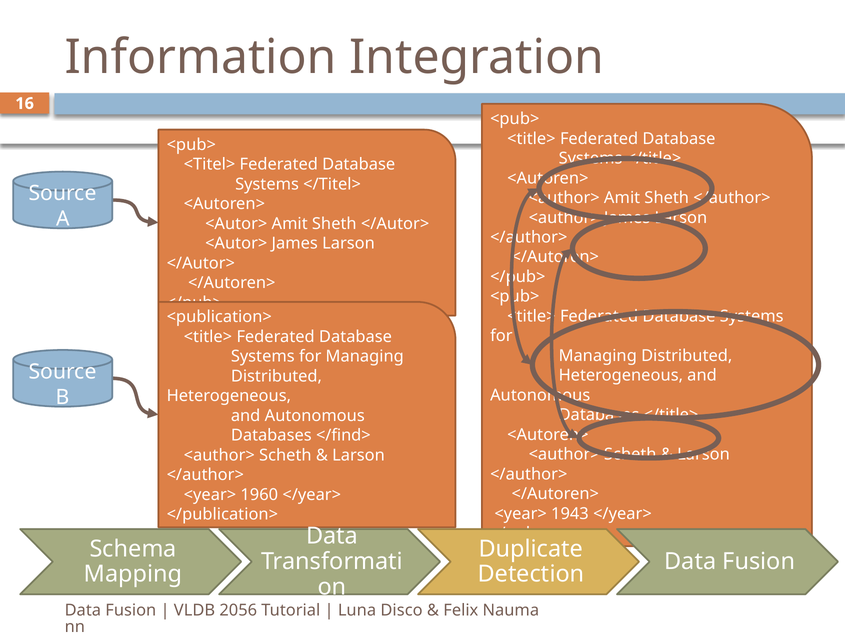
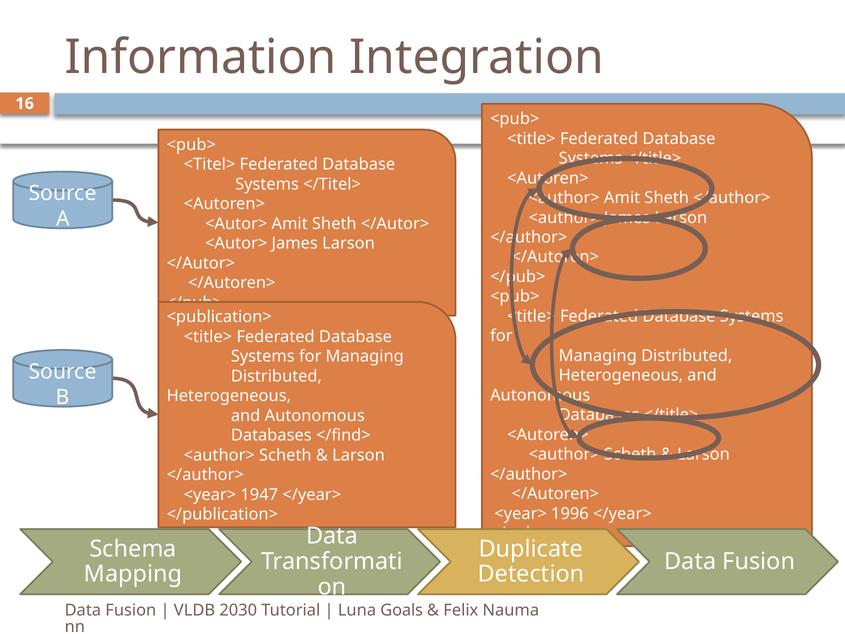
1960: 1960 -> 1947 (259, 494)
1943: 1943 -> 1996 (570, 513)
2056: 2056 -> 2030 (238, 610)
Disco: Disco -> Goals (402, 610)
